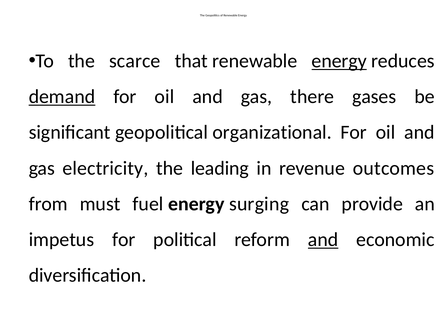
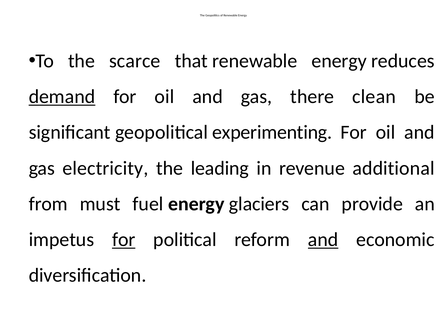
energy underline: present -> none (339, 61)
gases: gases -> clean (374, 97)
organizational: organizational -> experimenting (272, 133)
outcomes: outcomes -> additional (394, 168)
surging: surging -> glaciers (259, 204)
for underline: none -> present (124, 240)
